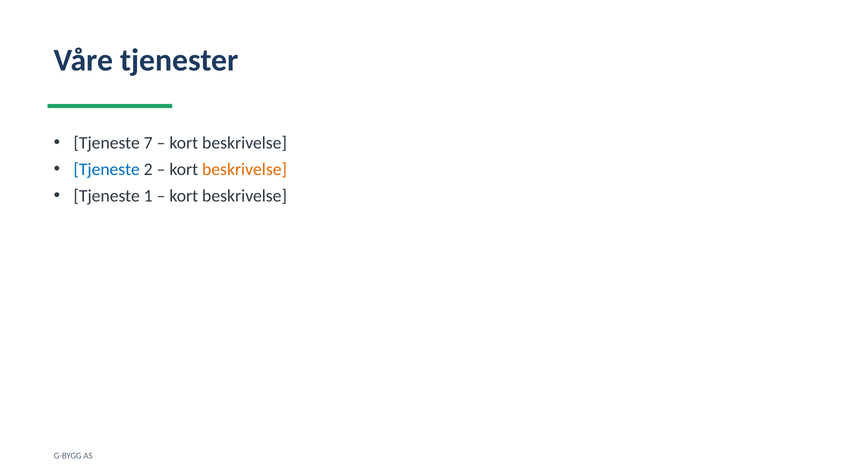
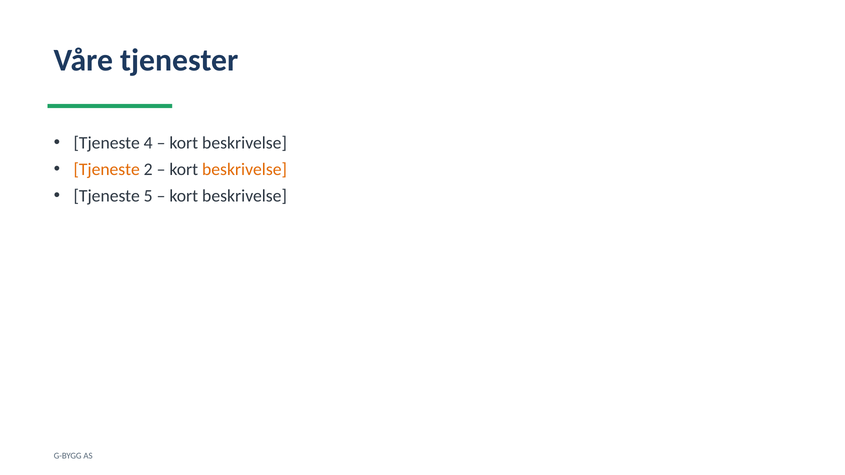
7: 7 -> 4 (148, 143)
Tjeneste colour: blue -> orange (107, 170)
1: 1 -> 5 (148, 196)
